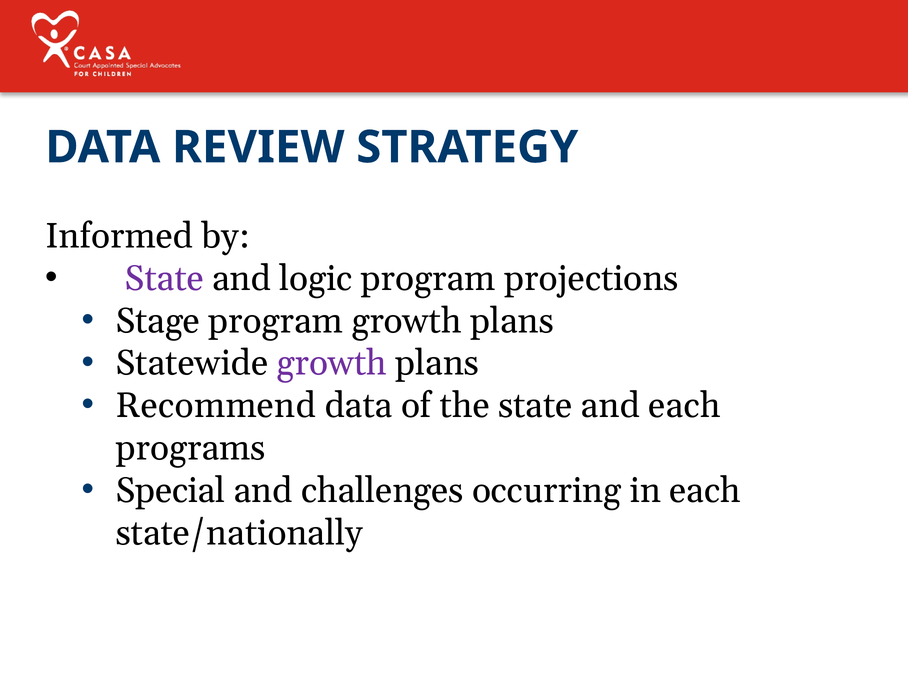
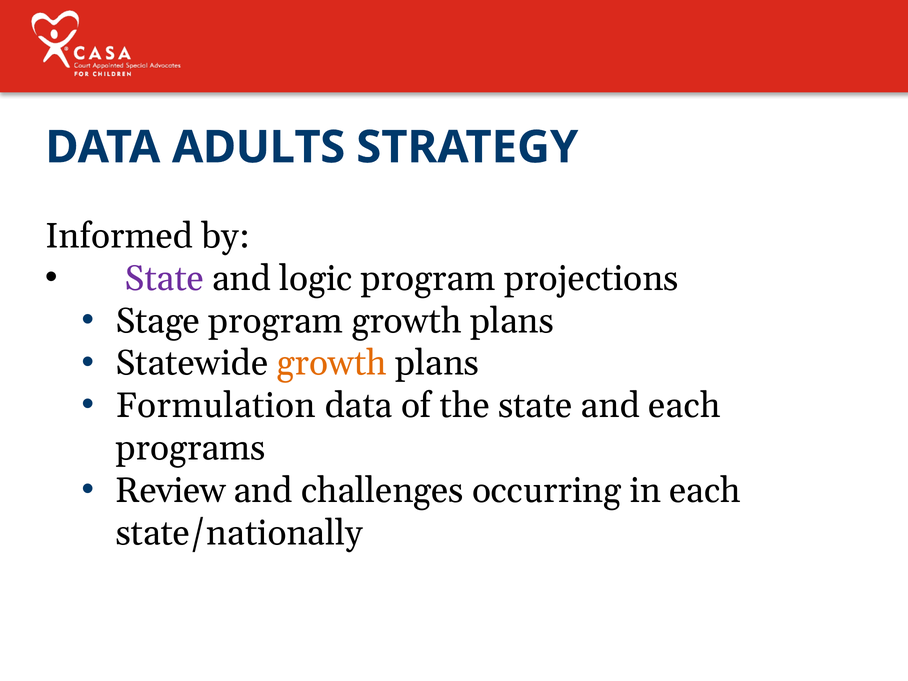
REVIEW: REVIEW -> ADULTS (259, 147)
growth colour: purple -> orange (332, 363)
Recommend: Recommend -> Formulation (216, 406)
Special: Special -> Review (171, 490)
